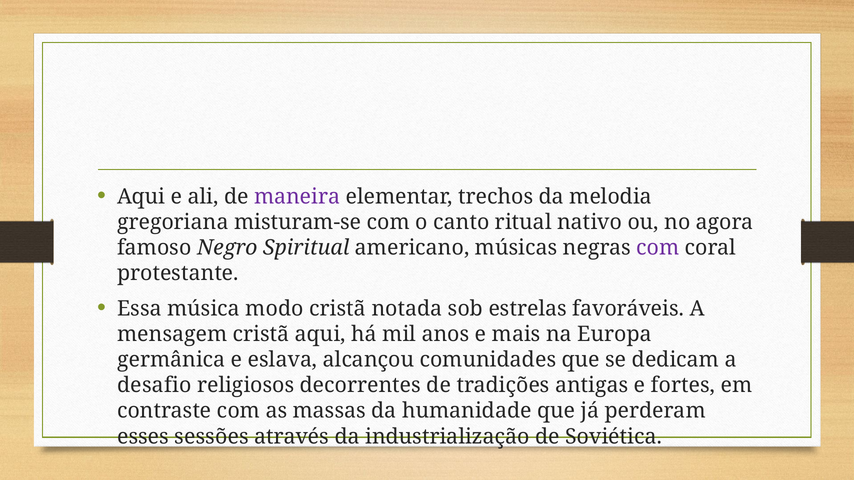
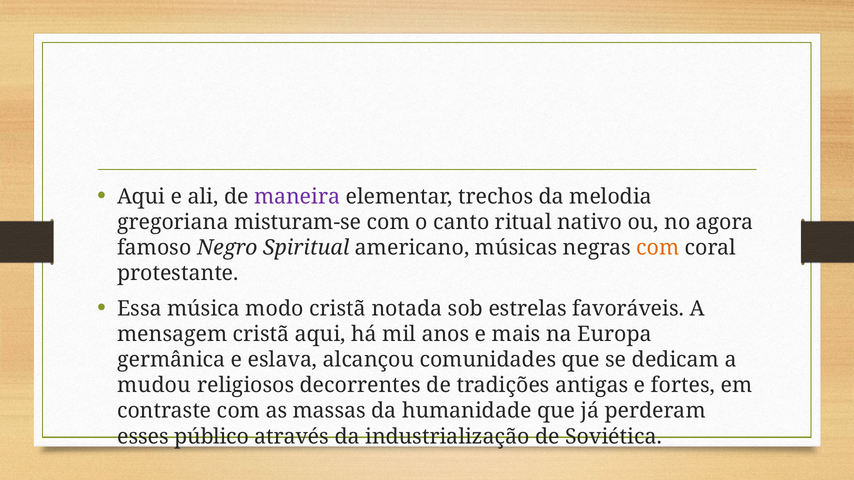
com colour: purple -> orange (658, 248)
desafio: desafio -> mudou (154, 386)
sessões: sessões -> público (212, 437)
